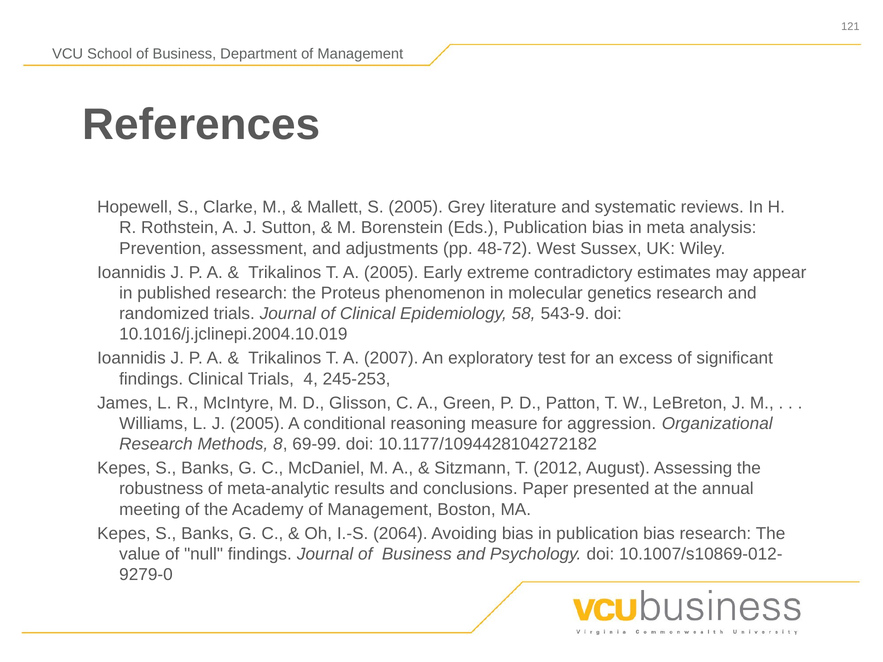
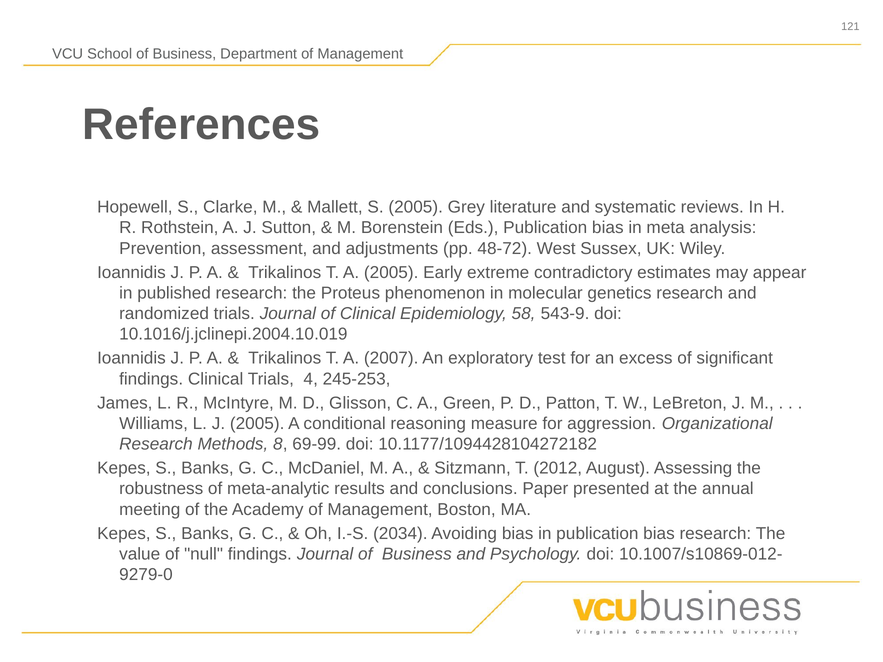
2064: 2064 -> 2034 (400, 534)
